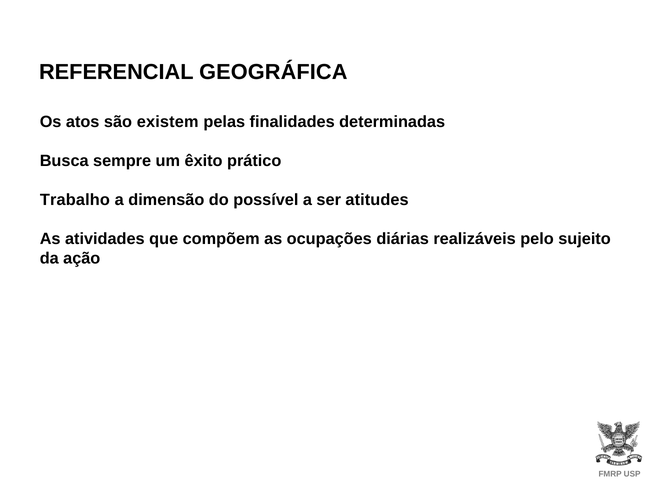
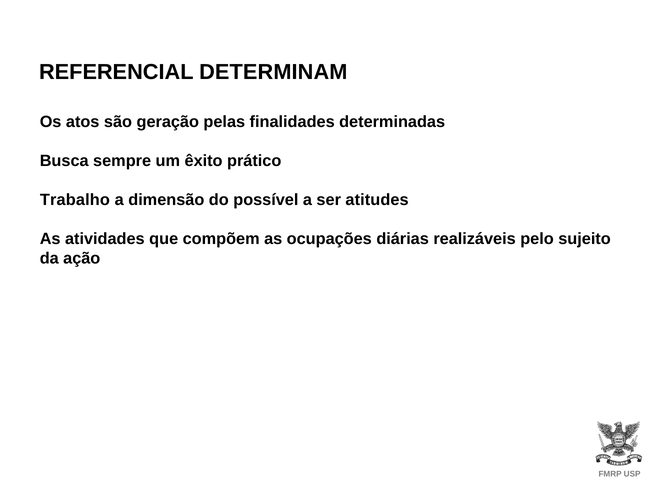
GEOGRÁFICA: GEOGRÁFICA -> DETERMINAM (273, 72)
existem: existem -> geração (168, 122)
